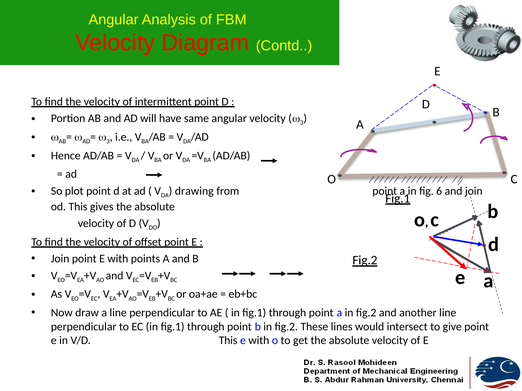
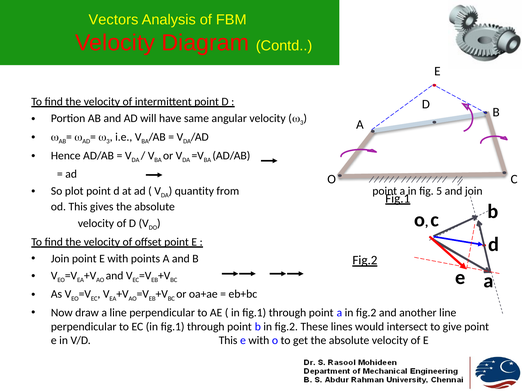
Angular: Angular -> Vectors (113, 20)
drawing: drawing -> quantity (194, 191)
6: 6 -> 5 (439, 191)
